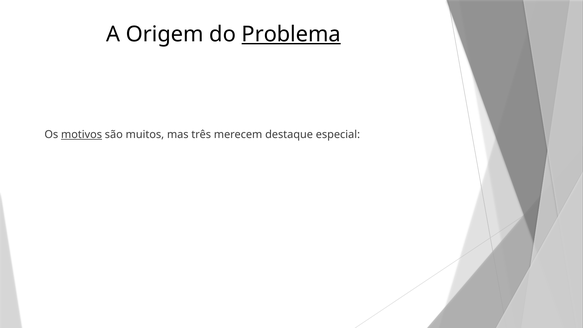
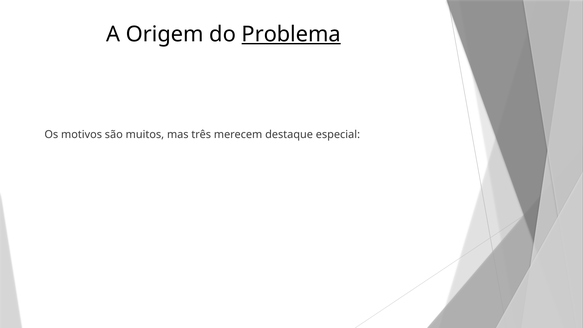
motivos underline: present -> none (82, 135)
